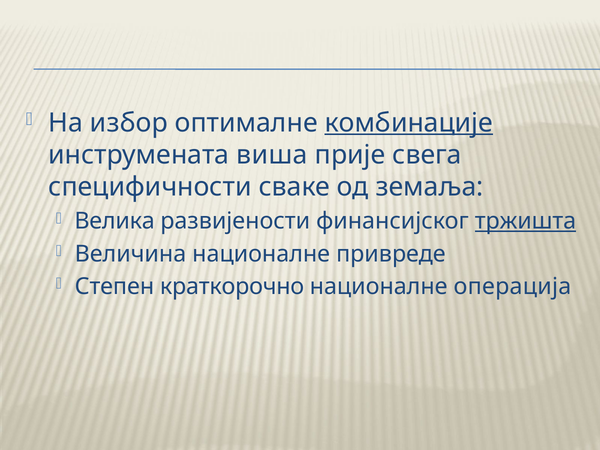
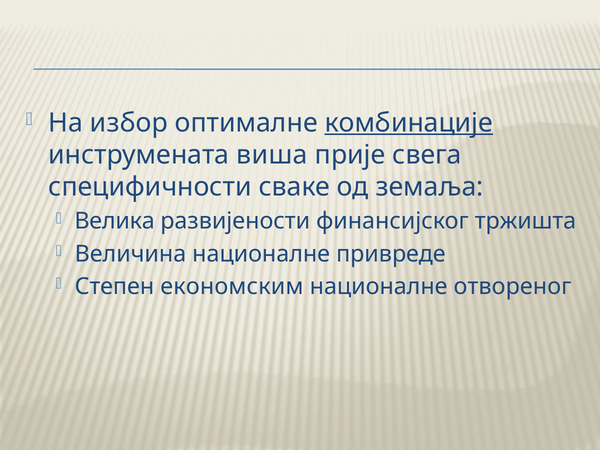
тржишта underline: present -> none (525, 221)
краткорочно: краткорочно -> економским (232, 287)
операција: операција -> отвореног (513, 287)
